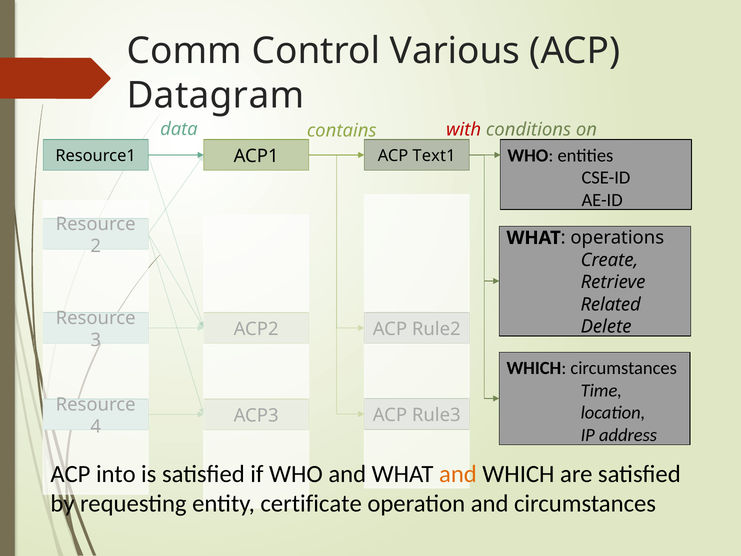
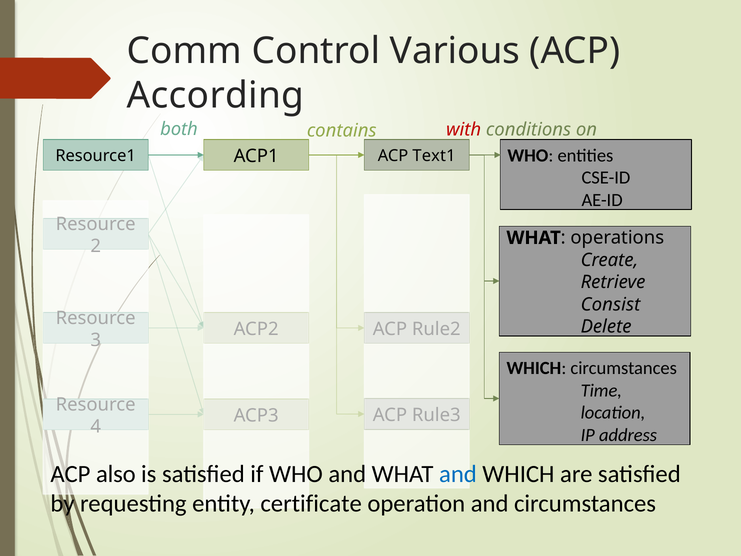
Datagram: Datagram -> According (215, 96)
data: data -> both (179, 129)
Related: Related -> Consist (610, 304)
into: into -> also (116, 474)
and colour: orange -> blue (458, 474)
